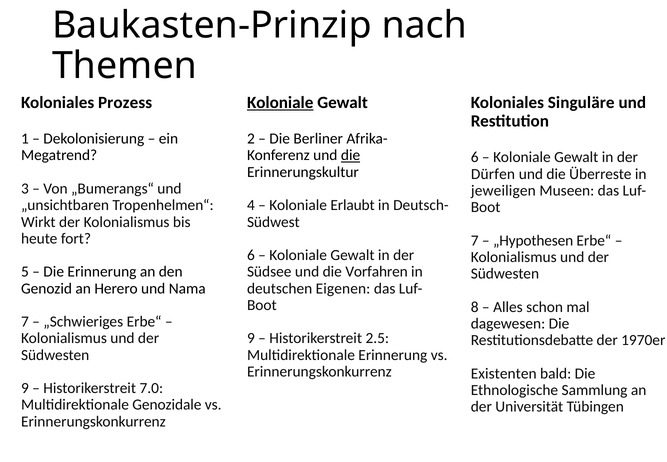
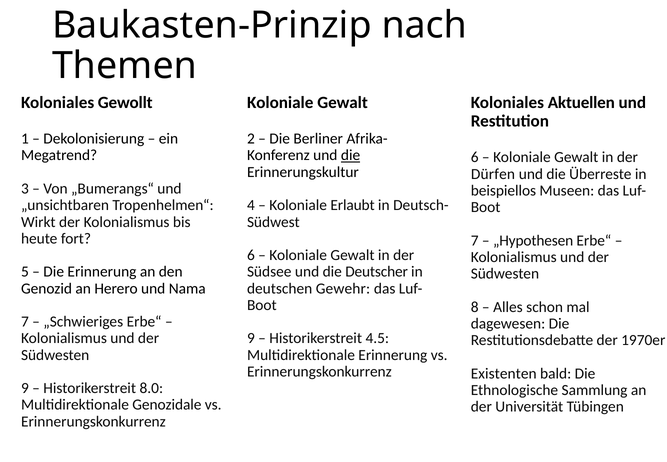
Prozess: Prozess -> Gewollt (125, 103)
Koloniale underline: present -> none (280, 103)
Singuläre: Singuläre -> Aktuellen (581, 103)
jeweiligen: jeweiligen -> beispiellos (503, 190)
Vorfahren: Vorfahren -> Deutscher (377, 272)
Eigenen: Eigenen -> Gewehr (343, 288)
2.5: 2.5 -> 4.5 (377, 338)
7.0: 7.0 -> 8.0 (151, 388)
